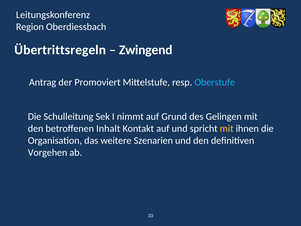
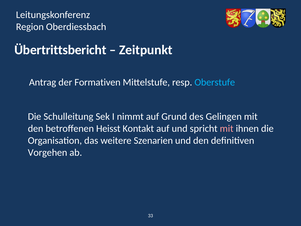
Übertrittsregeln: Übertrittsregeln -> Übertrittsbericht (60, 50)
Zwingend: Zwingend -> Zeitpunkt (146, 50)
Promoviert: Promoviert -> Formativen (98, 82)
Inhalt: Inhalt -> Heisst (108, 128)
mit colour: yellow -> pink (227, 128)
